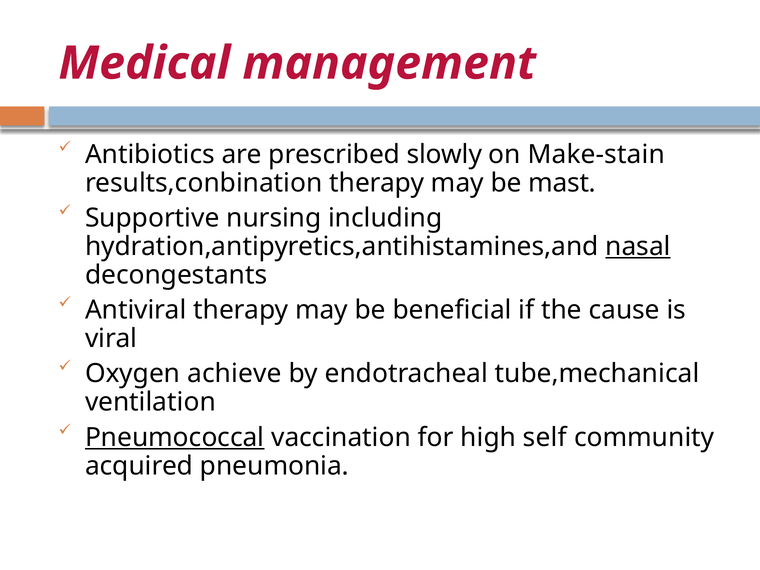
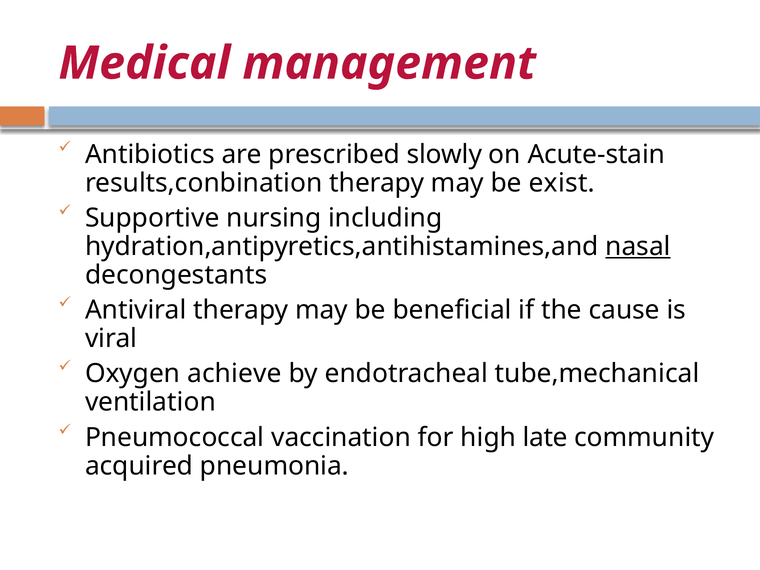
Make-stain: Make-stain -> Acute-stain (596, 154)
mast: mast -> exist (562, 183)
Pneumococcal underline: present -> none (175, 437)
self: self -> late (545, 437)
